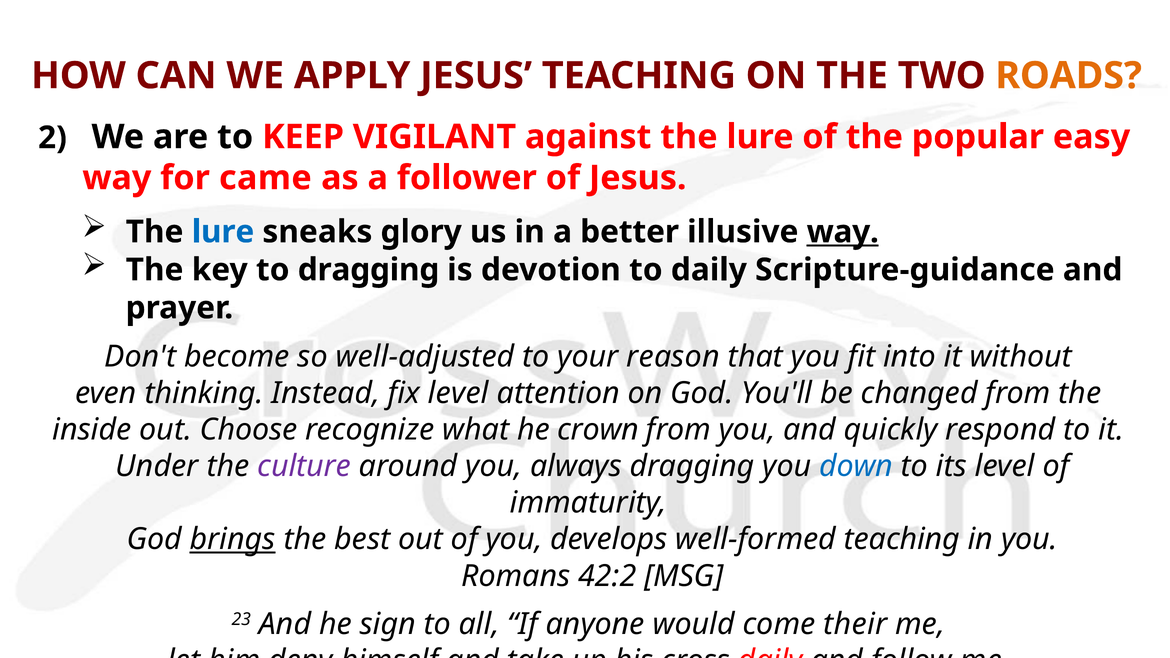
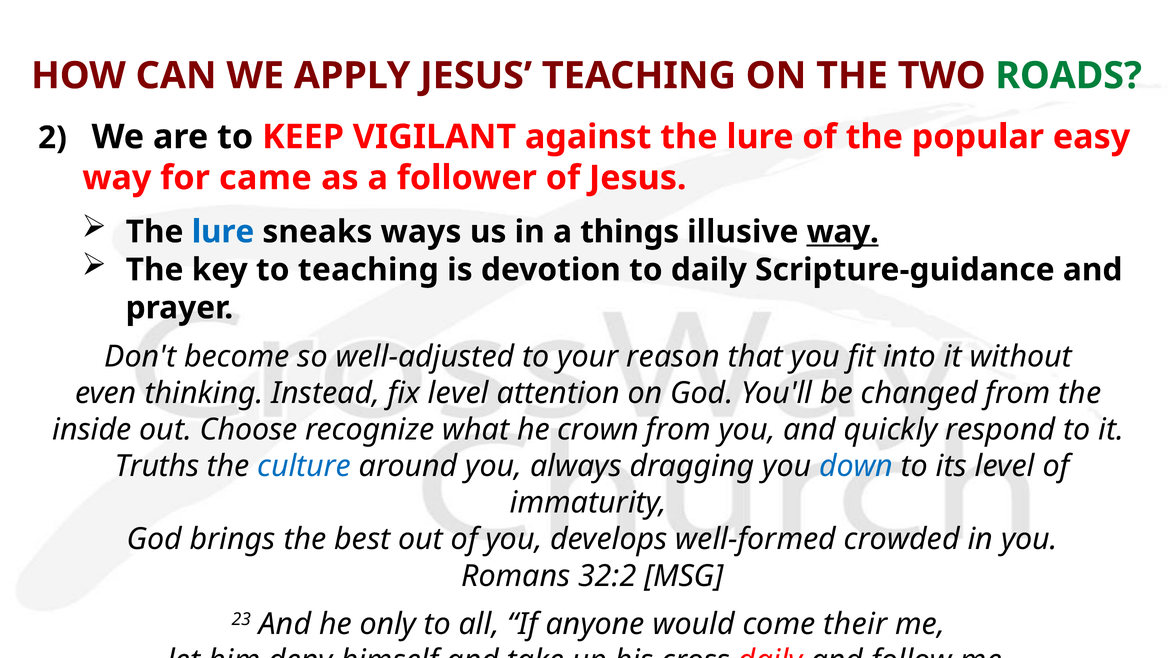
ROADS colour: orange -> green (1069, 76)
glory: glory -> ways (421, 232)
better: better -> things (630, 232)
to dragging: dragging -> teaching (368, 270)
Under: Under -> Truths (157, 466)
culture colour: purple -> blue (304, 466)
brings underline: present -> none (233, 540)
well-formed teaching: teaching -> crowded (902, 540)
42:2: 42:2 -> 32:2 (607, 576)
sign: sign -> only (388, 624)
